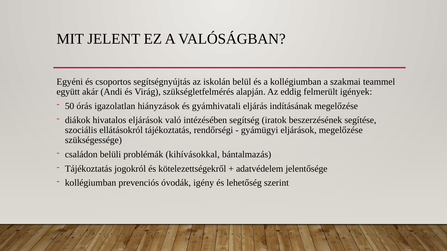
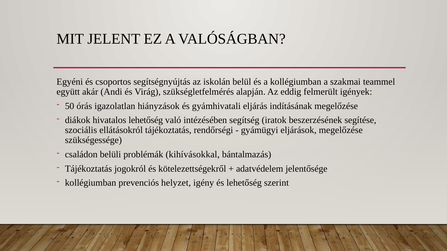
hivatalos eljárások: eljárások -> lehetőség (146, 120)
óvodák: óvodák -> helyzet (176, 183)
